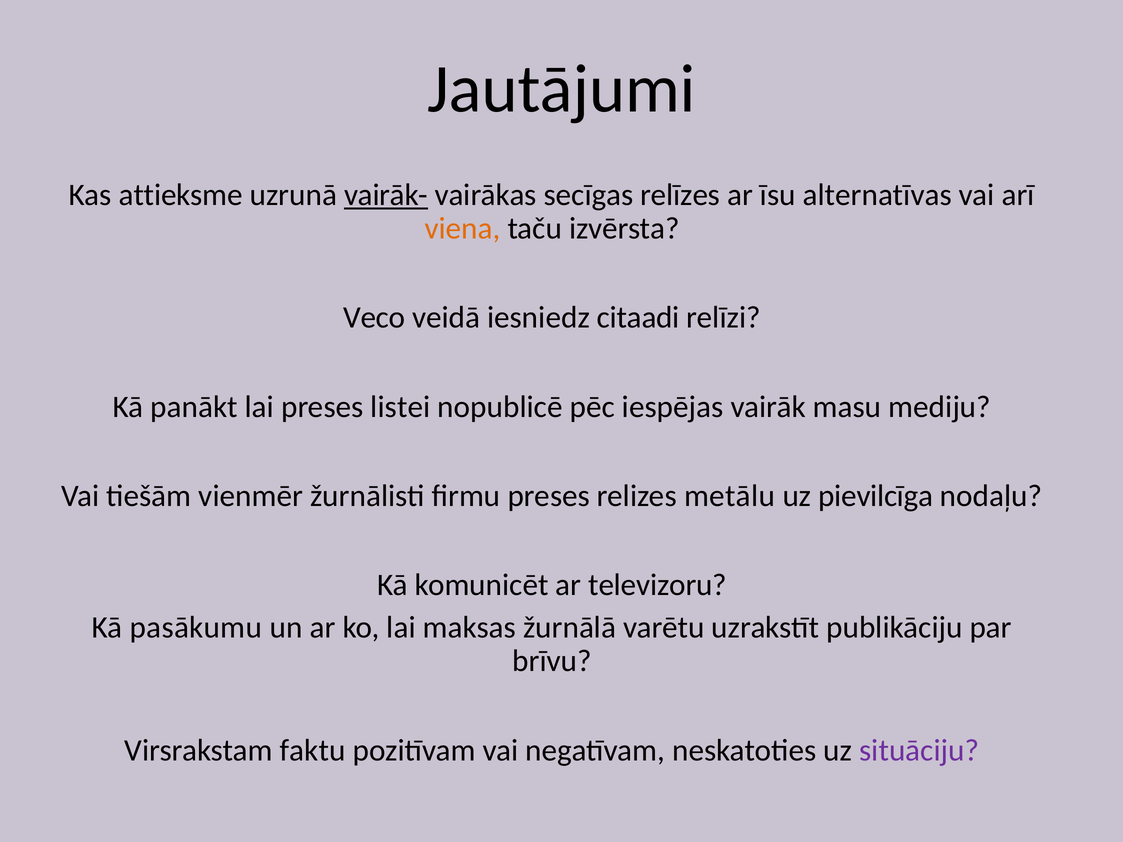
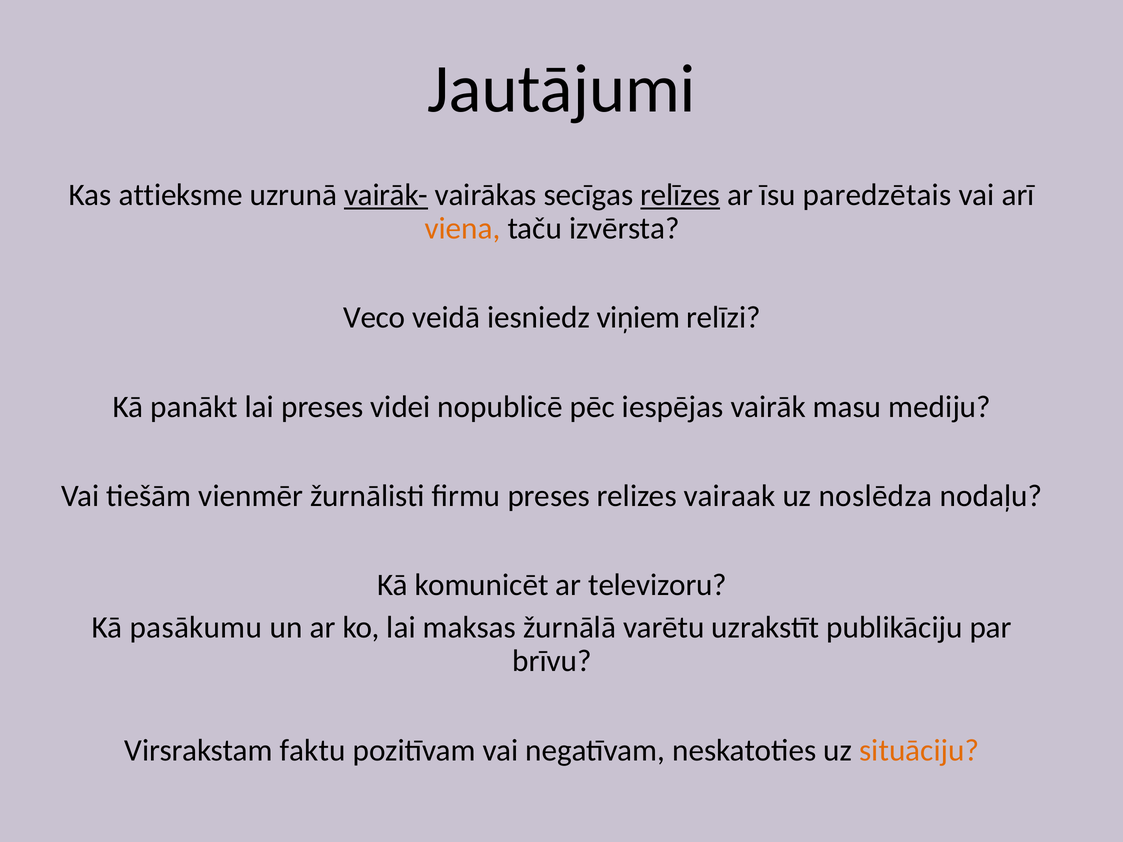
relīzes underline: none -> present (680, 195)
alternatīvas: alternatīvas -> paredzētais (877, 195)
citaadi: citaadi -> viņiem (638, 318)
listei: listei -> videi (400, 407)
metālu: metālu -> vairaak (730, 496)
pievilcīga: pievilcīga -> noslēdza (875, 496)
situāciju colour: purple -> orange (919, 750)
